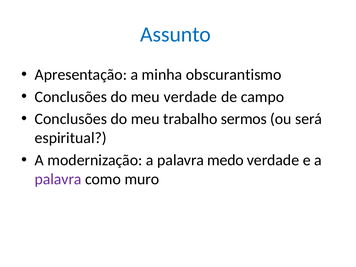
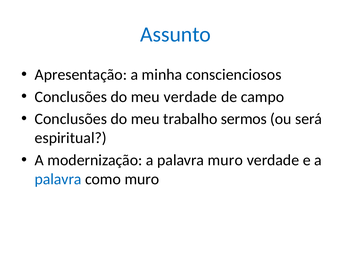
obscurantismo: obscurantismo -> conscienciosos (234, 75)
palavra medo: medo -> muro (225, 160)
palavra colour: purple -> blue (58, 179)
